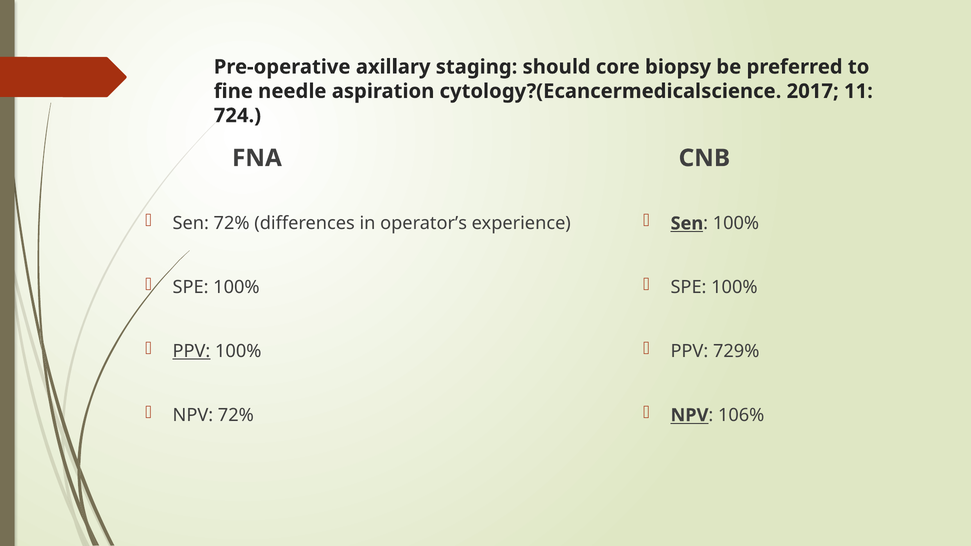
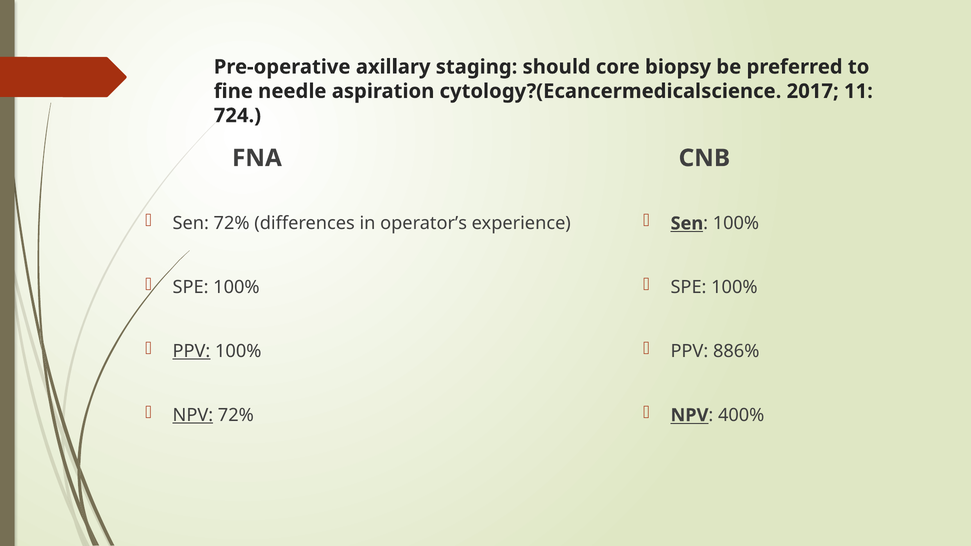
729%: 729% -> 886% (736, 351)
NPV underline: none -> present (193, 415)
106%: 106% -> 400% (741, 415)
